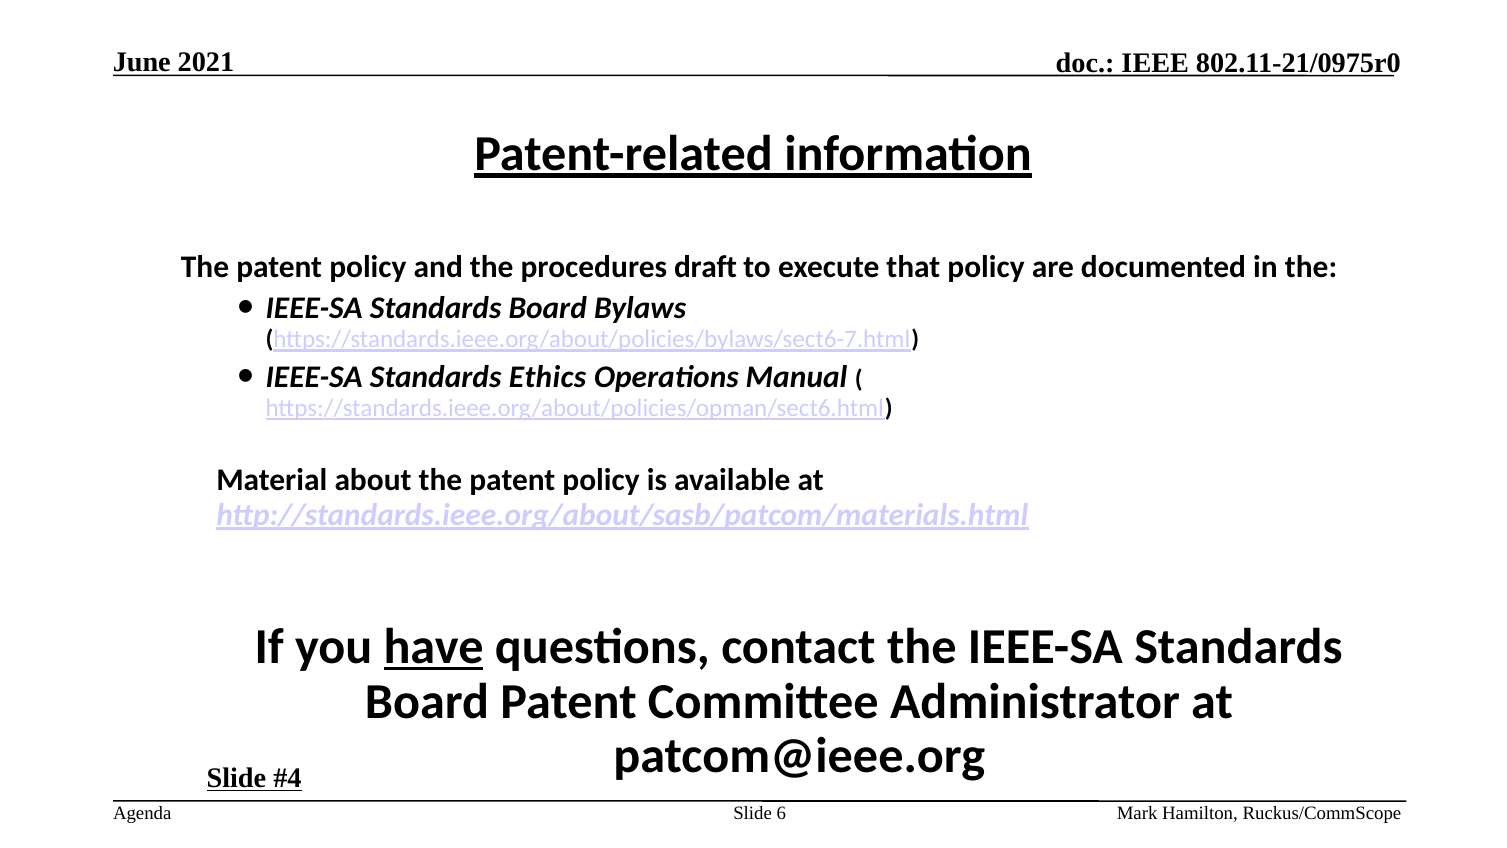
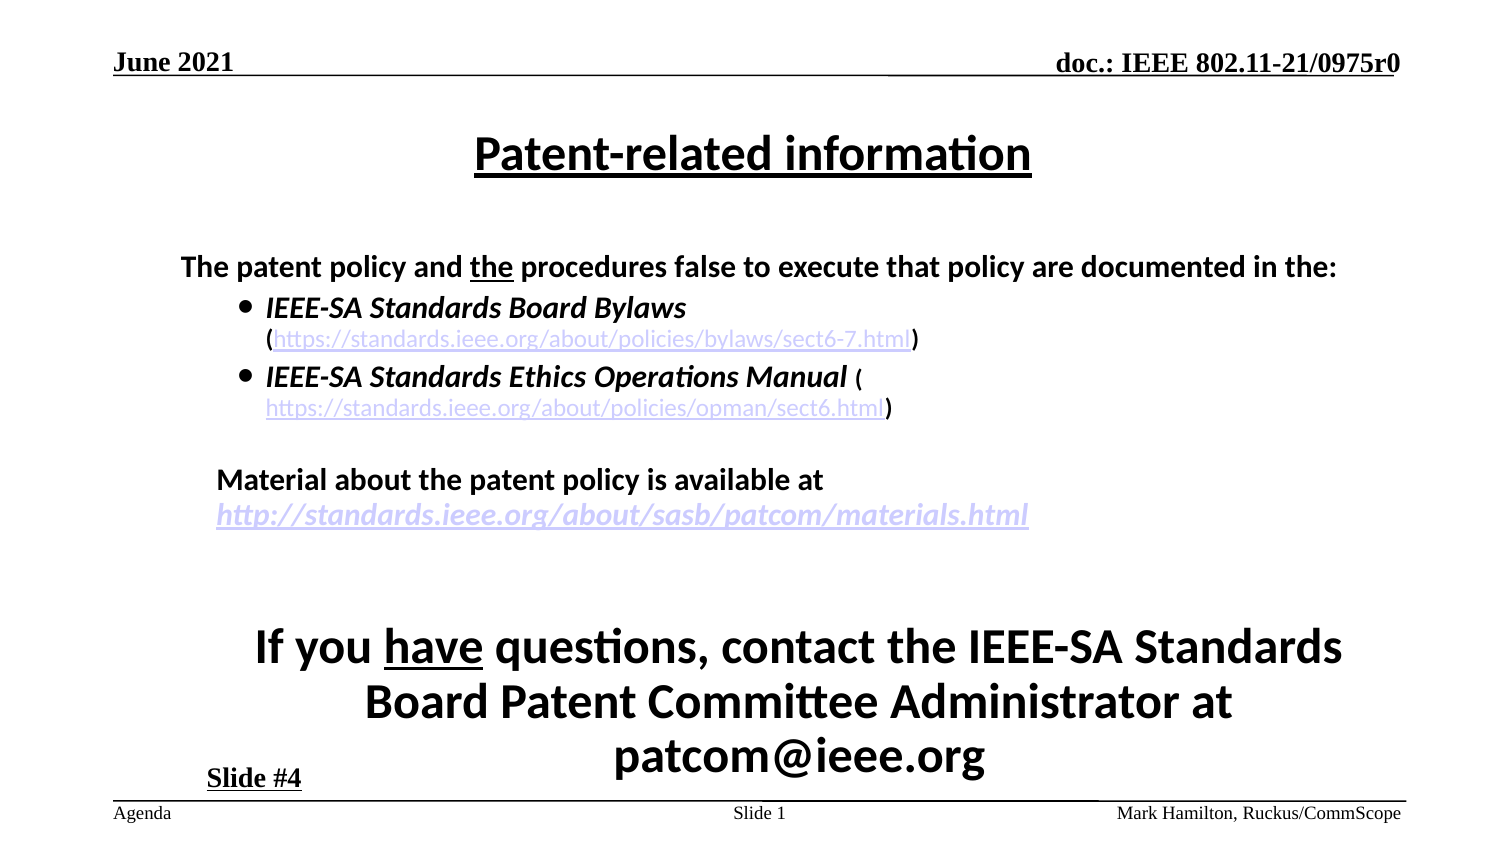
the underline: none -> present (492, 267)
draft: draft -> false (705, 267)
6: 6 -> 1 (781, 813)
